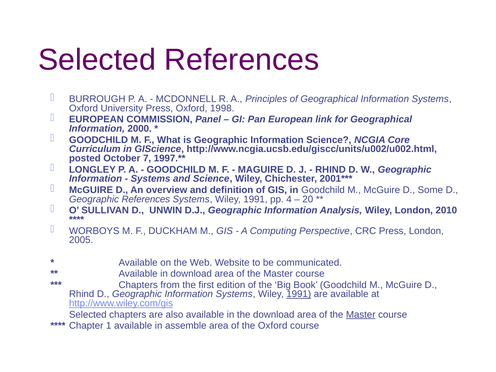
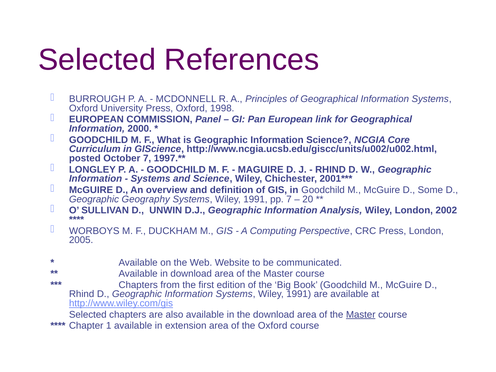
Geographic References: References -> Geography (146, 199)
pp 4: 4 -> 7 (289, 199)
2010: 2010 -> 2002 (446, 210)
1991 underline: present -> none (299, 294)
assemble: assemble -> extension (186, 326)
